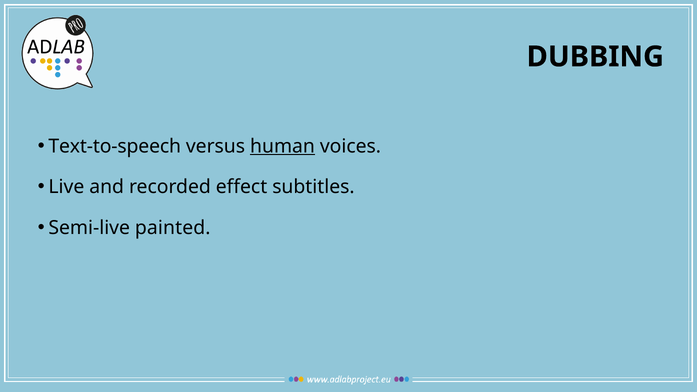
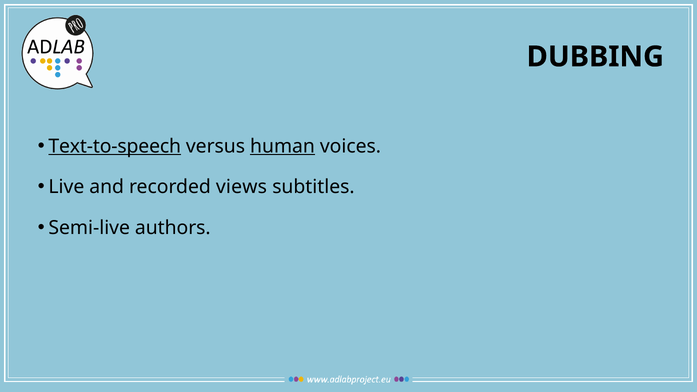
Text-to-speech underline: none -> present (115, 146)
effect: effect -> views (241, 187)
painted: painted -> authors (173, 228)
